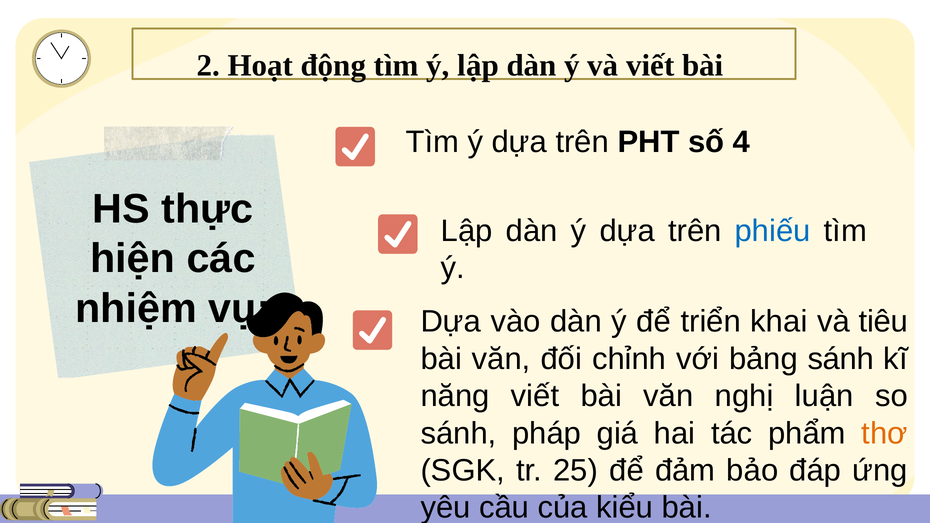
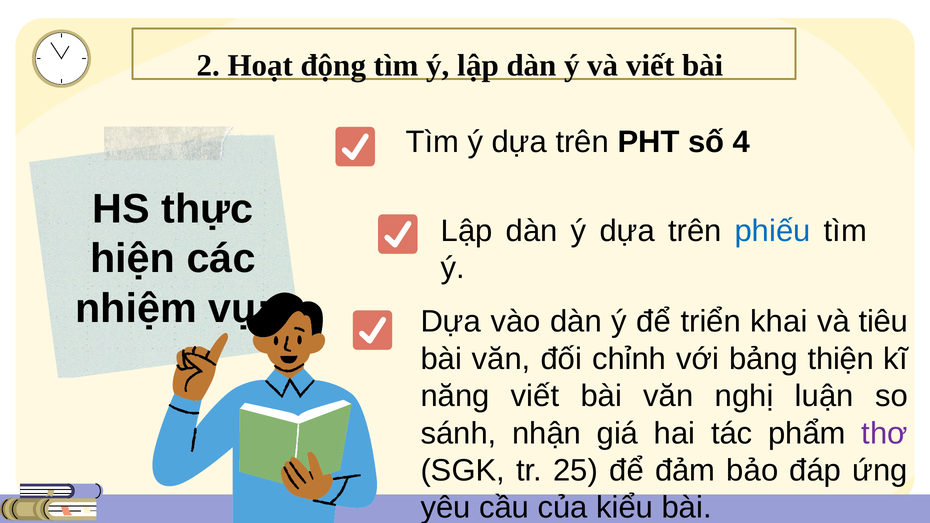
bảng sánh: sánh -> thiện (841, 359)
pháp: pháp -> nhận (547, 433)
thơ colour: orange -> purple (885, 433)
